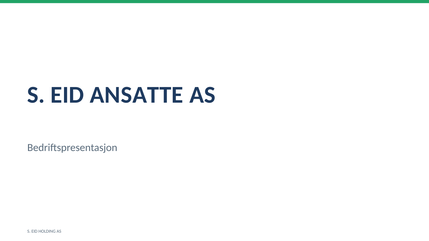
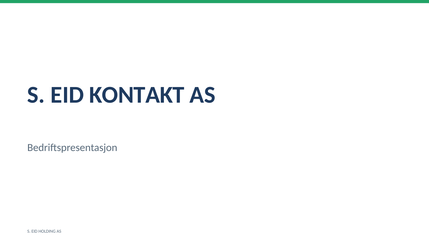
ANSATTE: ANSATTE -> KONTAKT (137, 95)
